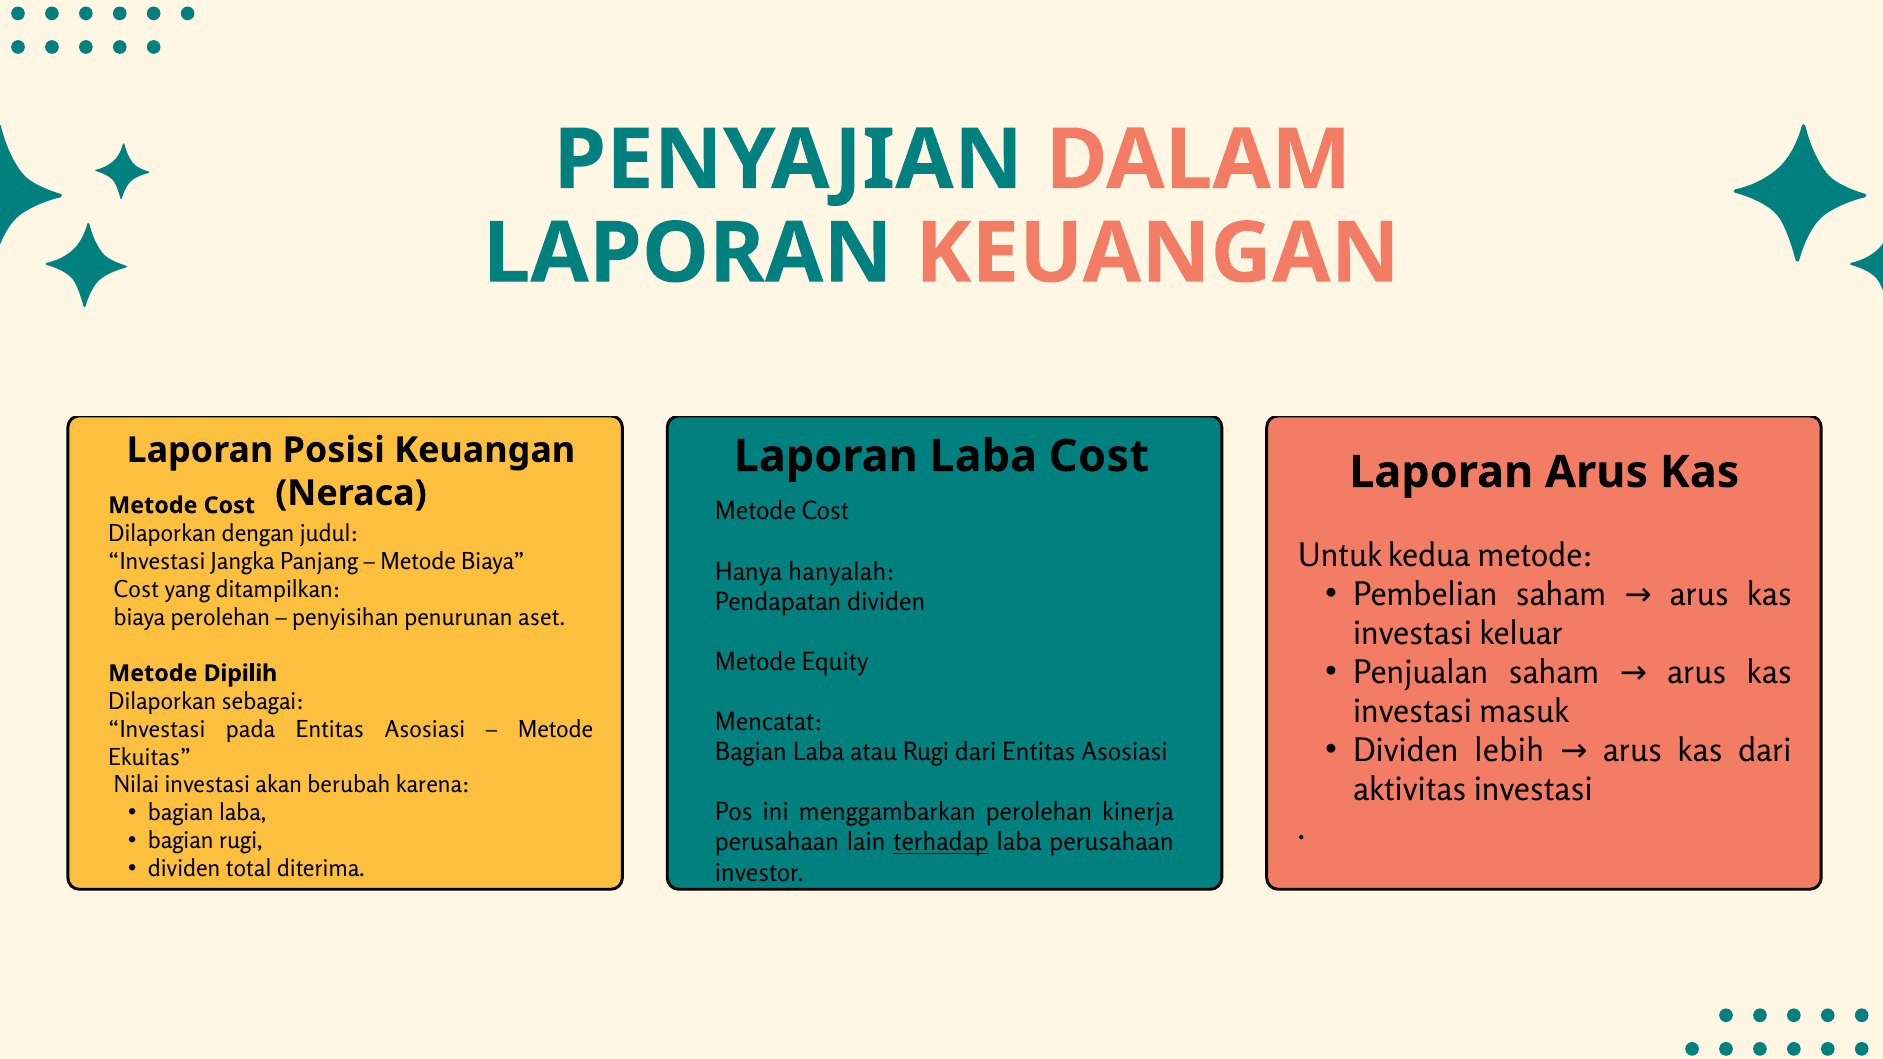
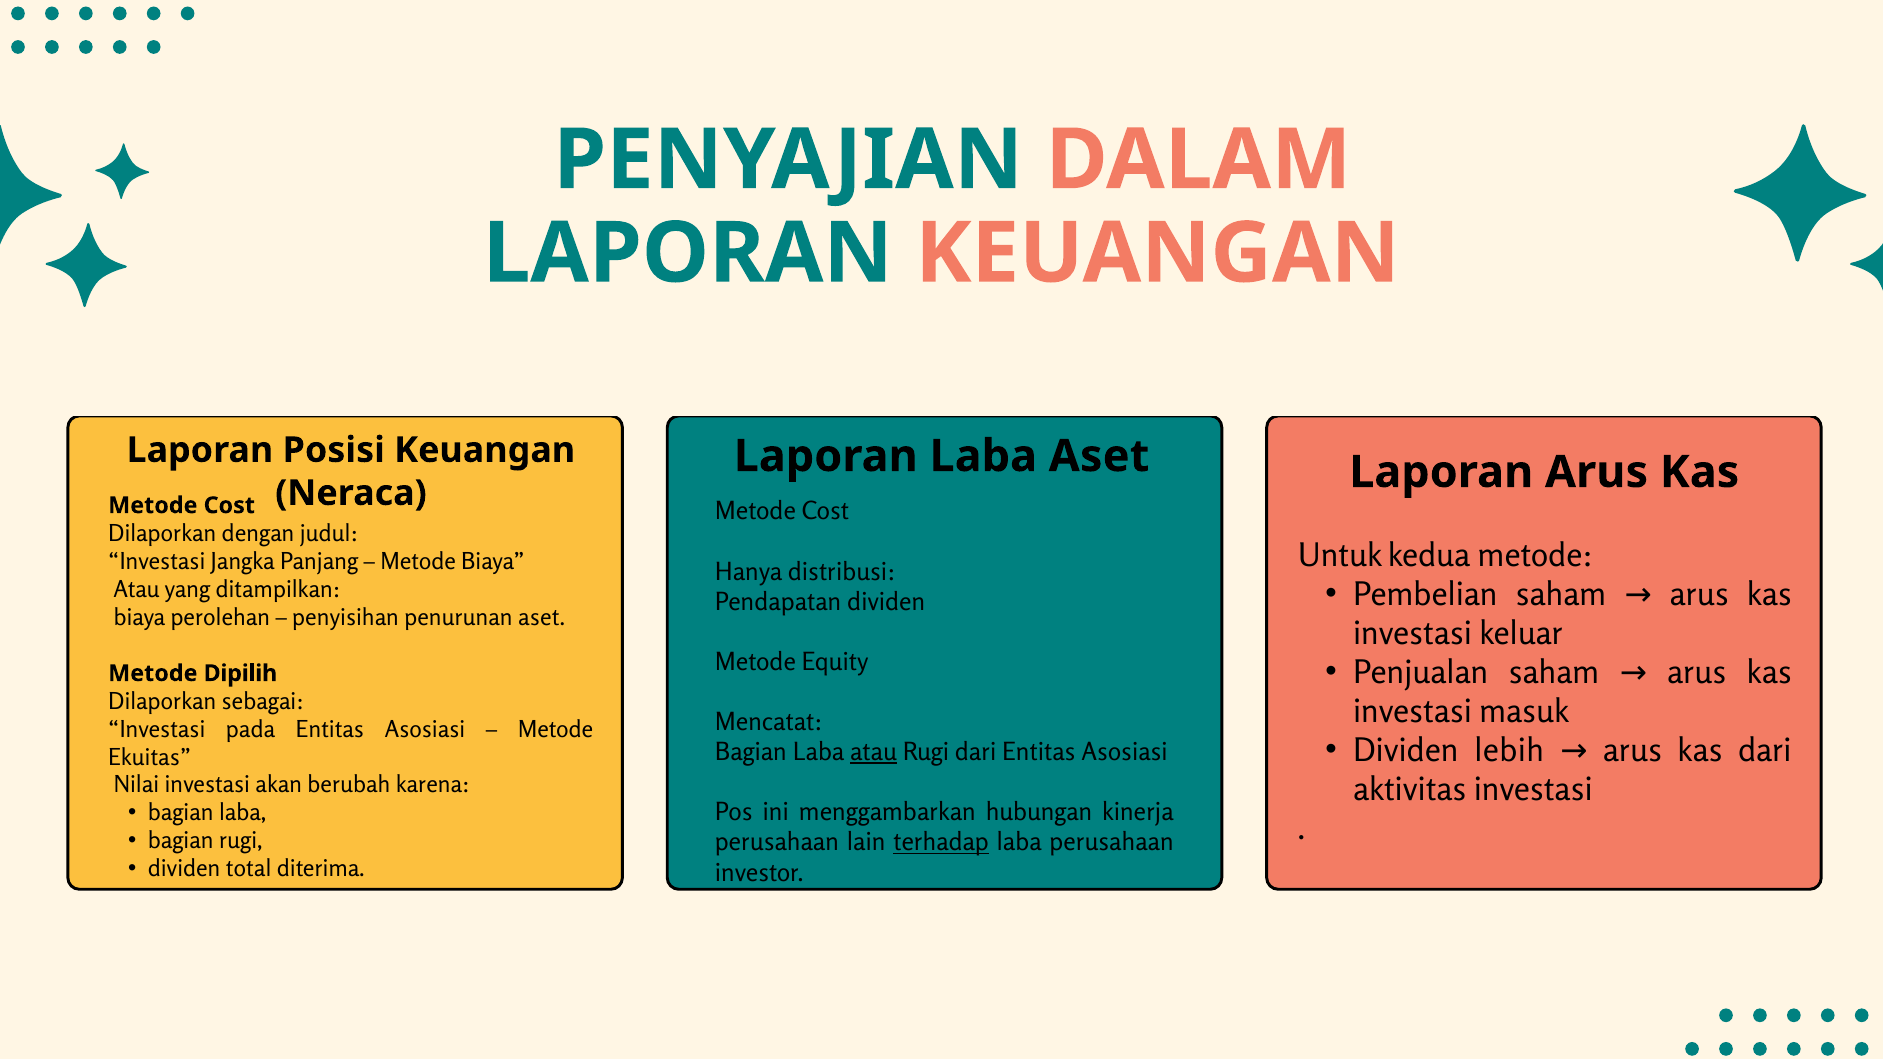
Laba Cost: Cost -> Aset (1099, 456)
hanyalah: hanyalah -> distribusi (842, 572)
Cost: Cost -> Atau (136, 590)
atau underline: none -> present (874, 753)
menggambarkan perolehan: perolehan -> hubungan (1039, 813)
